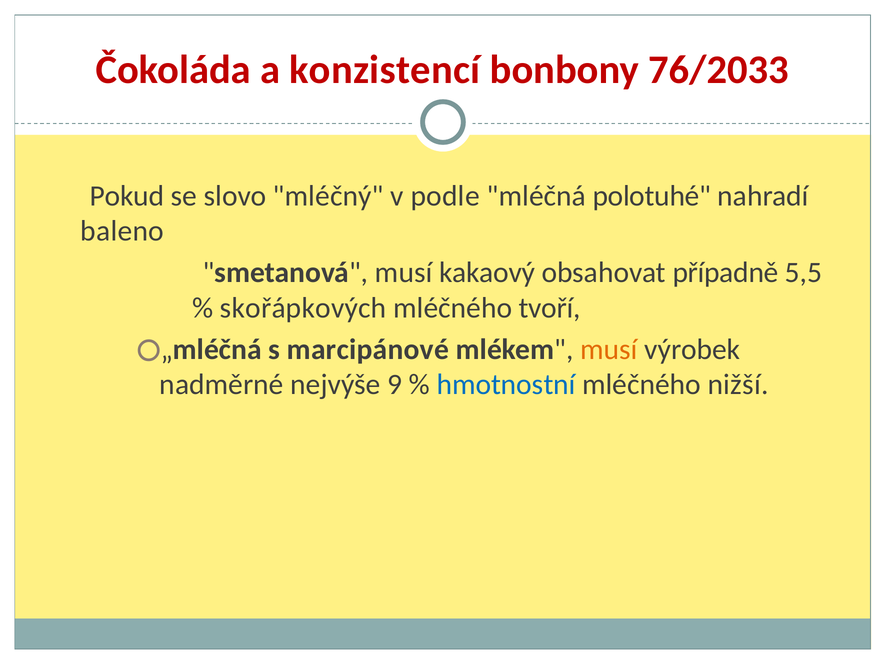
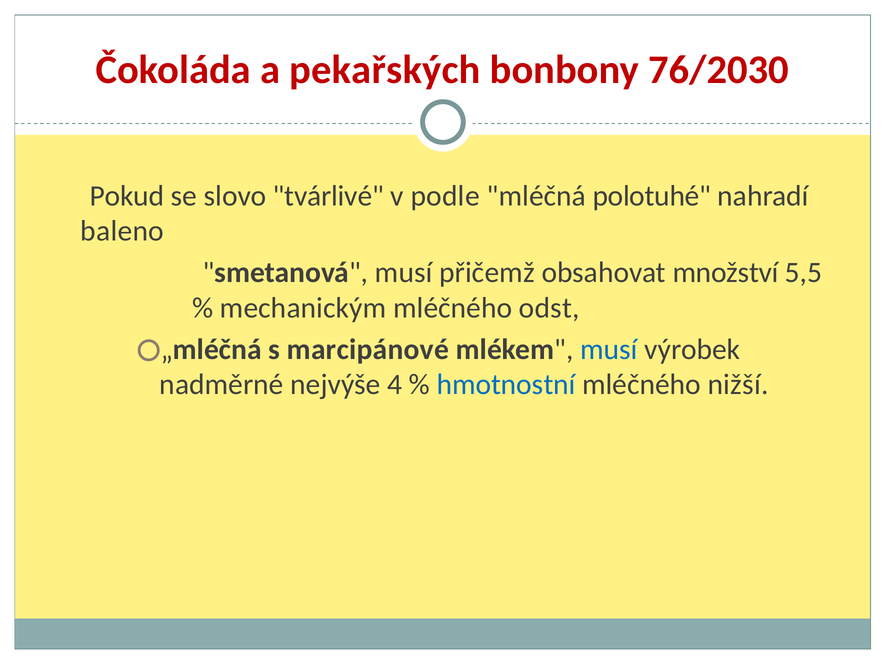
konzistencí: konzistencí -> pekařských (385, 70)
76/2033: 76/2033 -> 76/2030 (719, 70)
mléčný: mléčný -> tvárlivé (328, 196)
kakaový: kakaový -> přičemž (487, 273)
případně: případně -> množství (725, 273)
skořápkových: skořápkových -> mechanickým (303, 308)
tvoří: tvoří -> odst (549, 308)
musí colour: orange -> blue (609, 350)
9: 9 -> 4 (395, 385)
